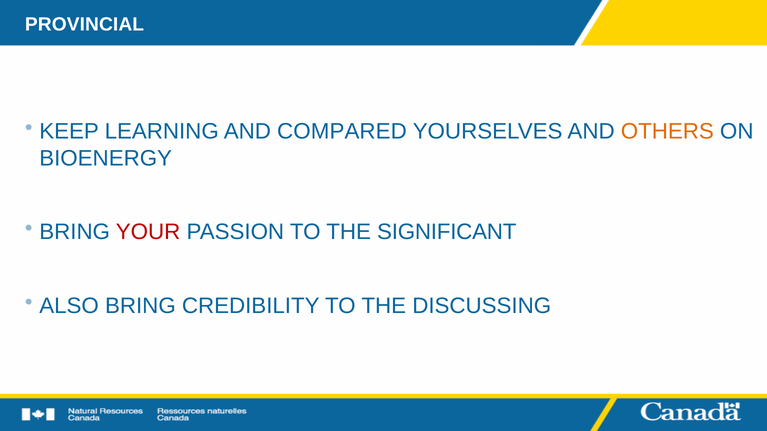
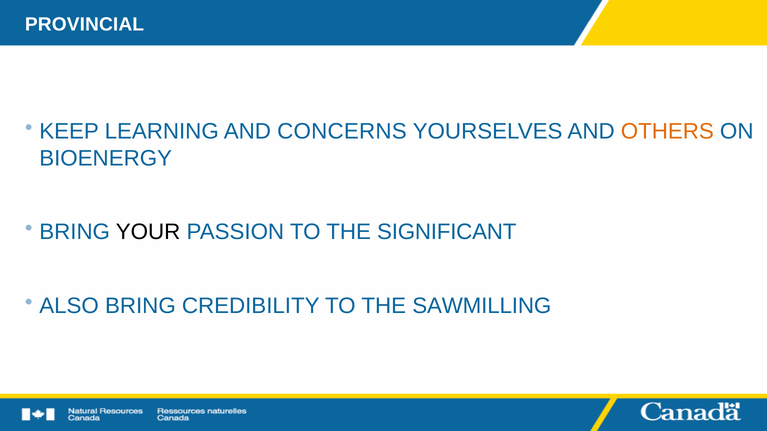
COMPARED: COMPARED -> CONCERNS (342, 132)
YOUR colour: red -> black (148, 232)
DISCUSSING: DISCUSSING -> SAWMILLING (482, 306)
